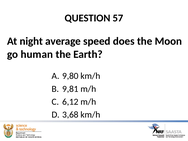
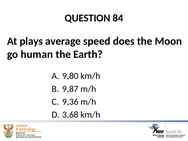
57: 57 -> 84 (118, 18)
night: night -> plays (31, 41)
9,81: 9,81 -> 9,87 (70, 89)
6,12: 6,12 -> 9,36 (70, 102)
